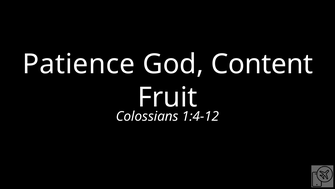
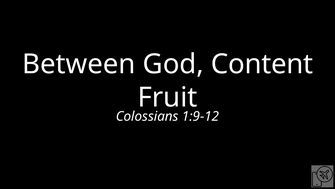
Patience: Patience -> Between (79, 64)
1:4-12: 1:4-12 -> 1:9-12 (200, 116)
